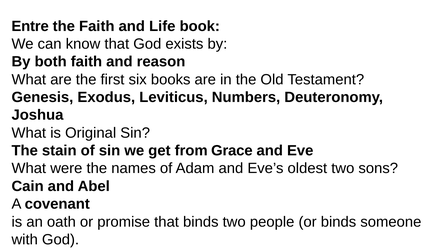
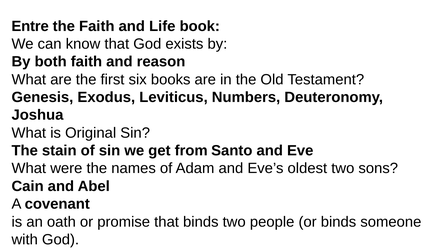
Grace: Grace -> Santo (232, 151)
